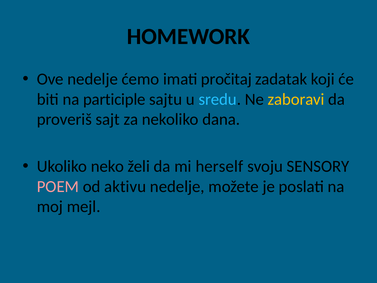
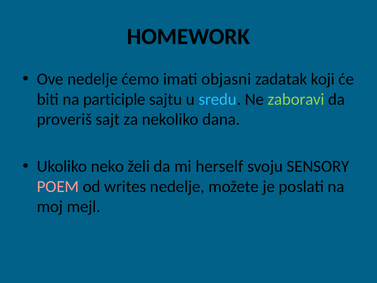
pročitaj: pročitaj -> objasni (226, 79)
zaboravi colour: yellow -> light green (296, 99)
aktivu: aktivu -> writes (125, 186)
